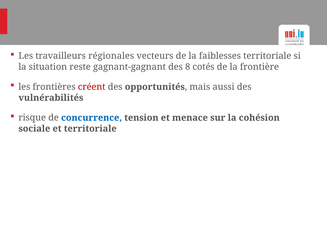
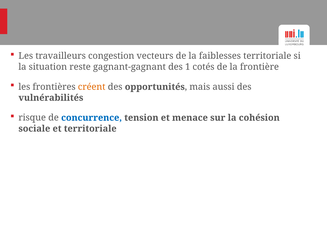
régionales: régionales -> congestion (111, 56)
8: 8 -> 1 (188, 67)
créent colour: red -> orange (92, 87)
